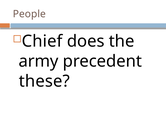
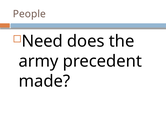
Chief: Chief -> Need (42, 41)
these: these -> made (44, 81)
